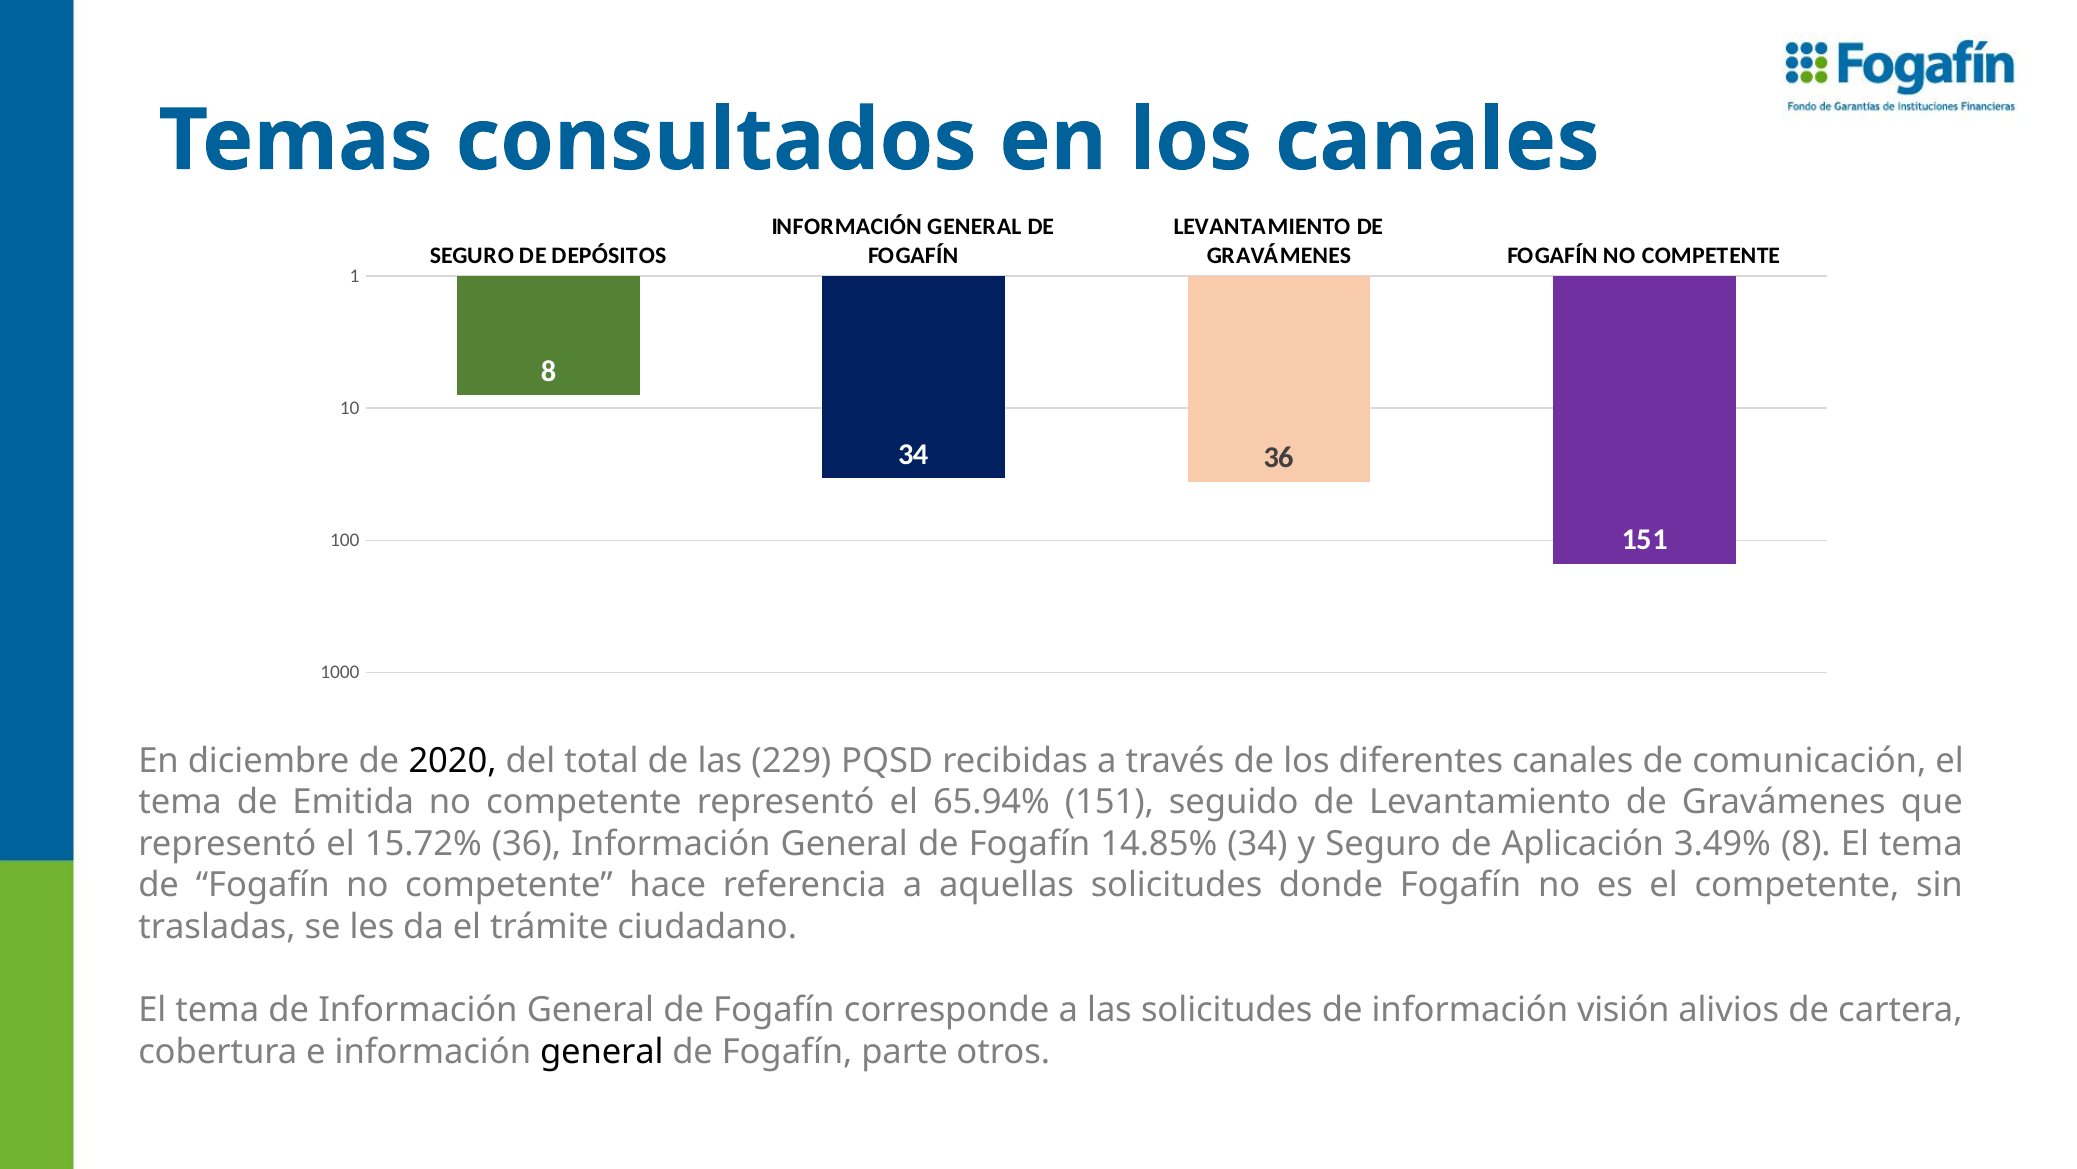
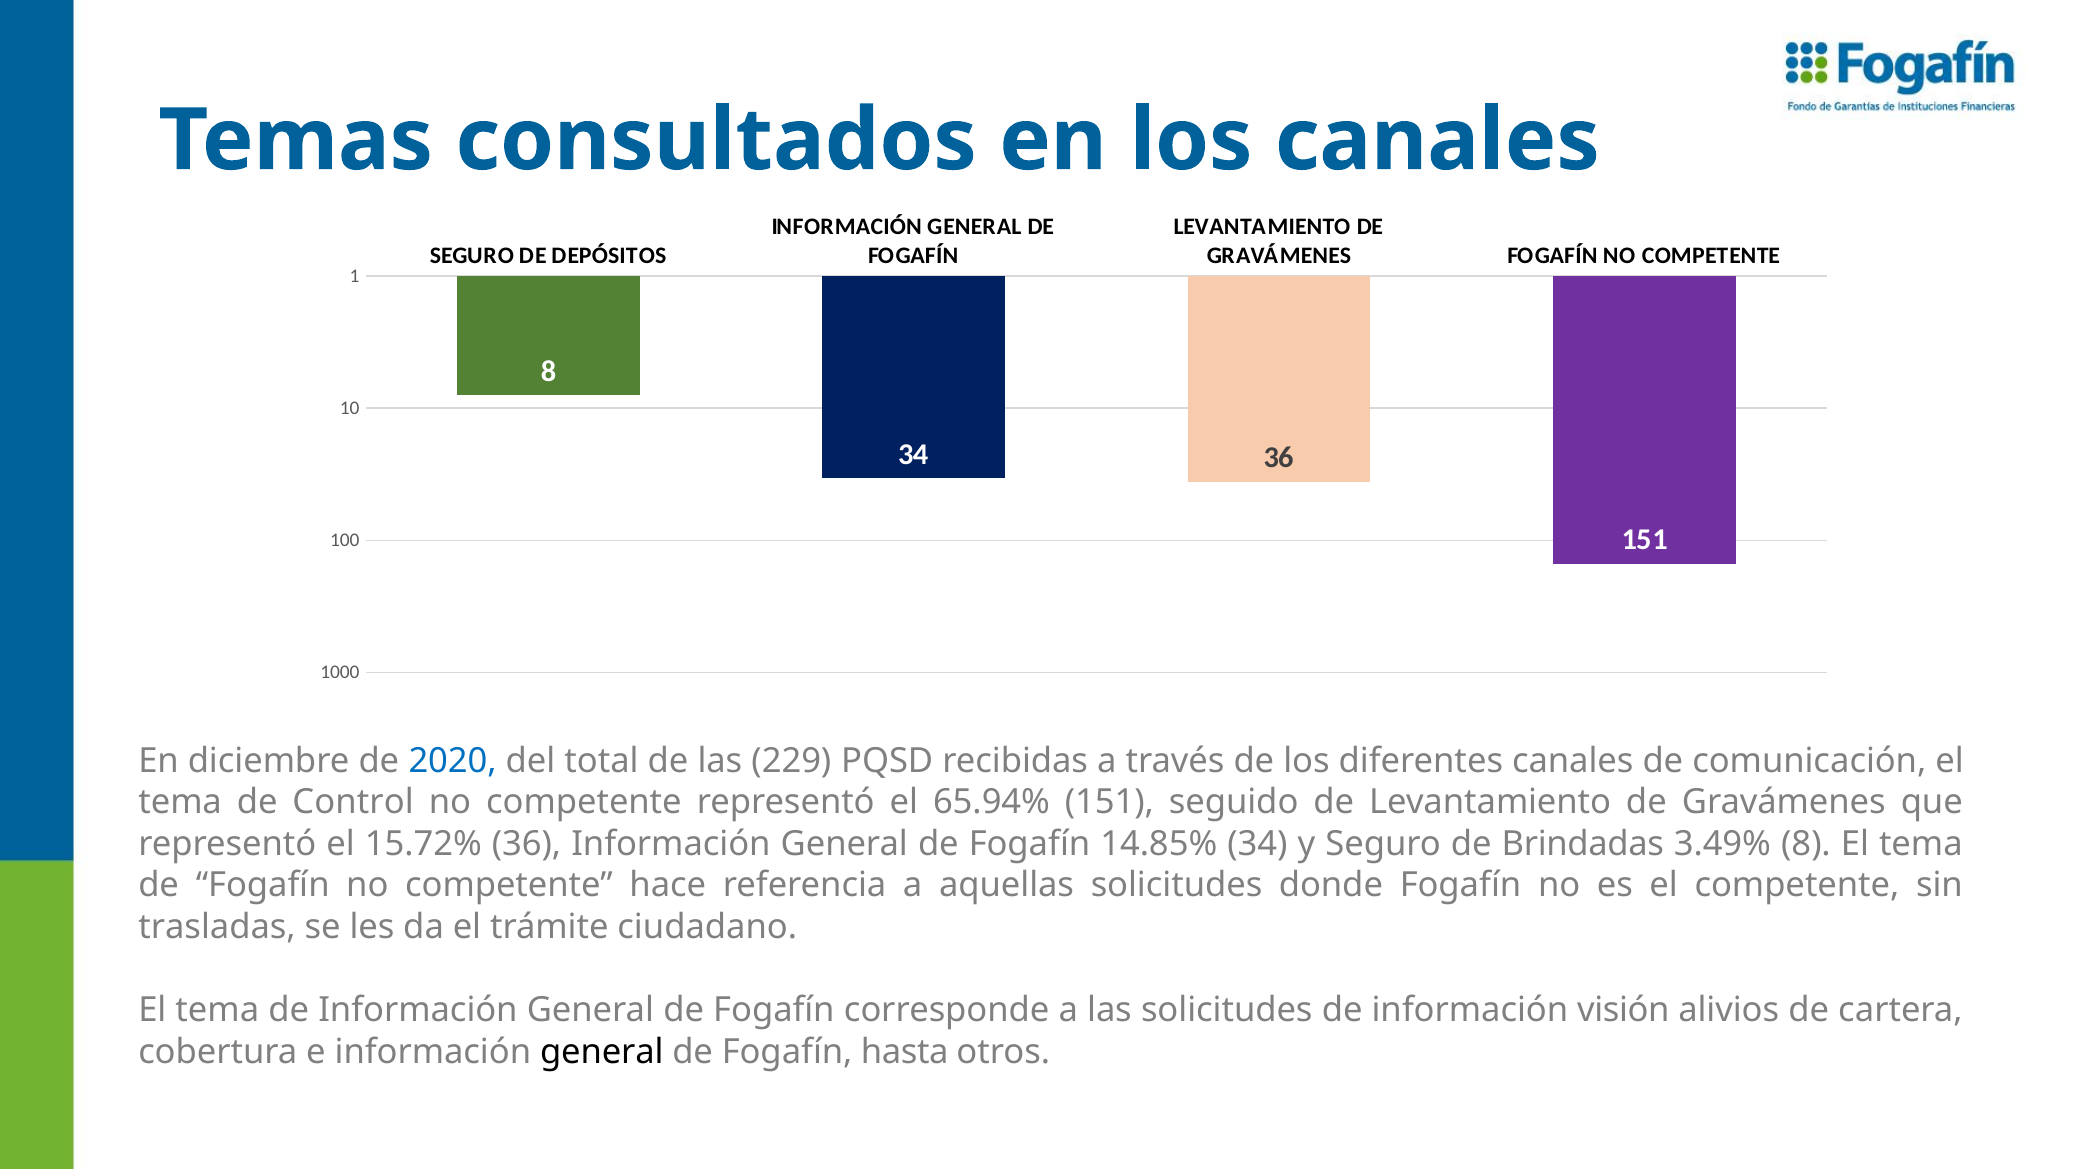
2020 colour: black -> blue (453, 760)
Emitida: Emitida -> Control (353, 802)
Aplicación: Aplicación -> Brindadas (1583, 843)
parte: parte -> hasta (905, 1051)
